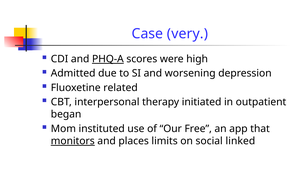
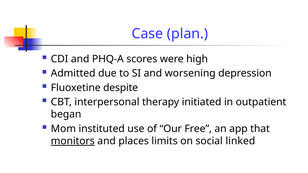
very: very -> plan (188, 34)
PHQ-A underline: present -> none (108, 59)
related: related -> despite (121, 88)
